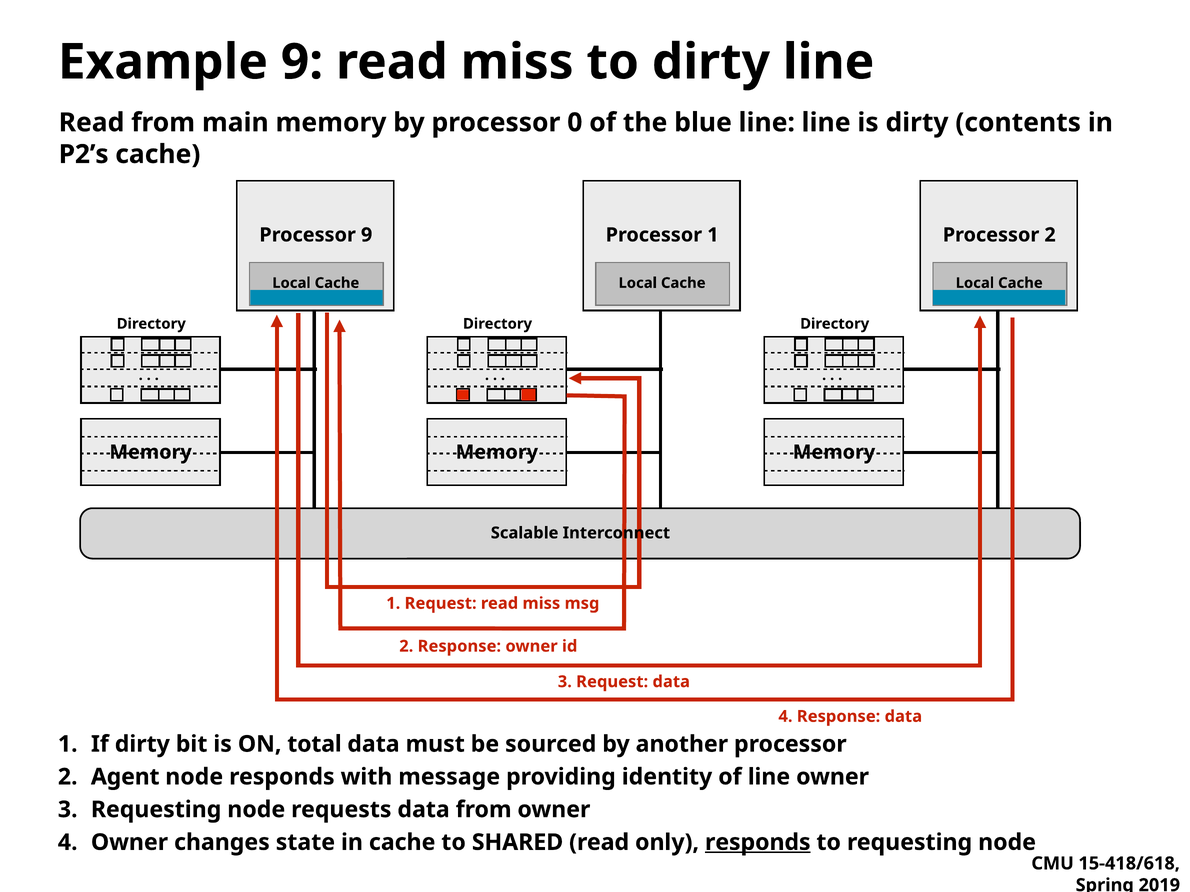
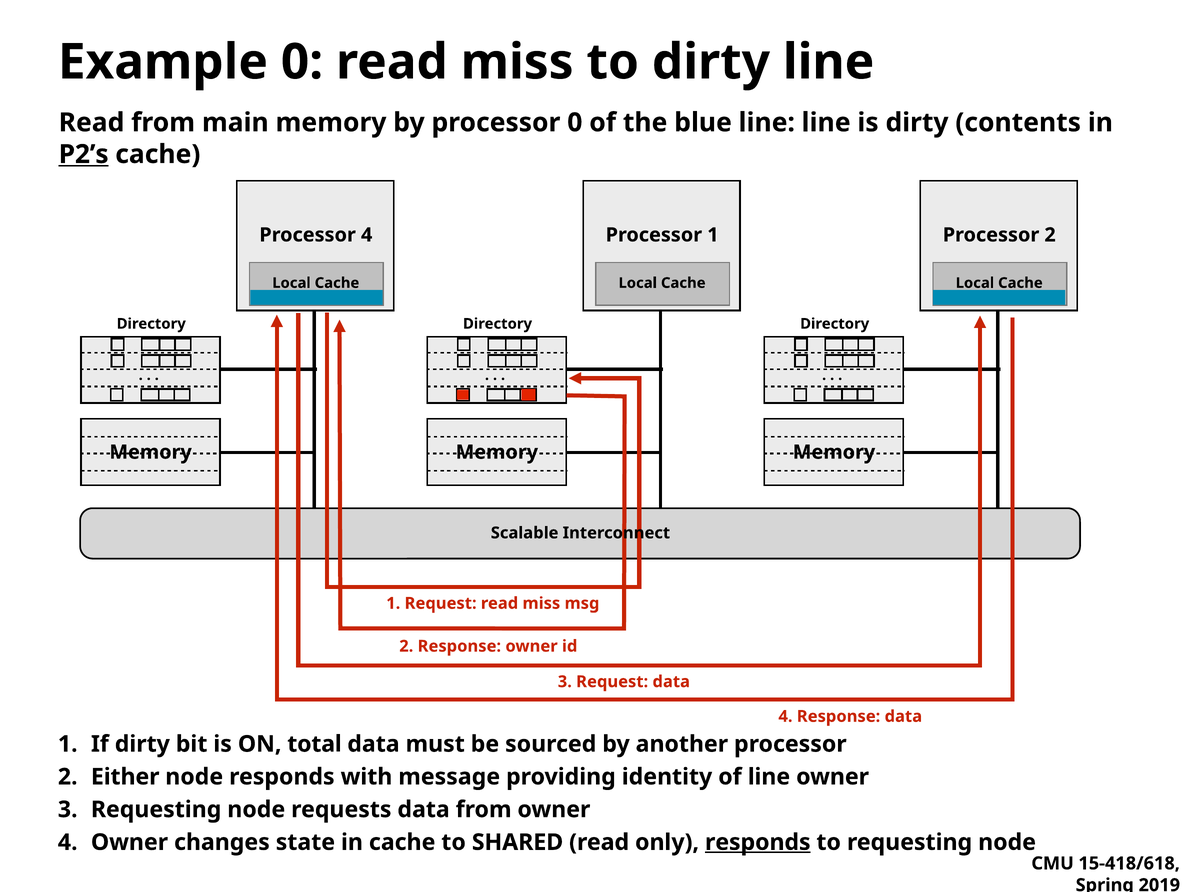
Example 9: 9 -> 0 (302, 62)
P2’s underline: none -> present (84, 154)
Processor 9: 9 -> 4 (367, 235)
Agent: Agent -> Either (125, 777)
